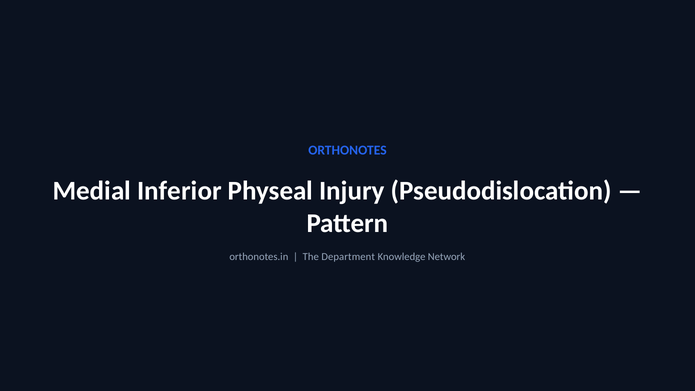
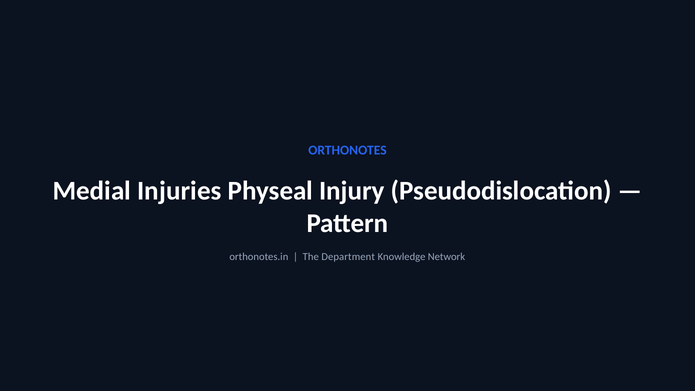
Inferior: Inferior -> Injuries (179, 191)
